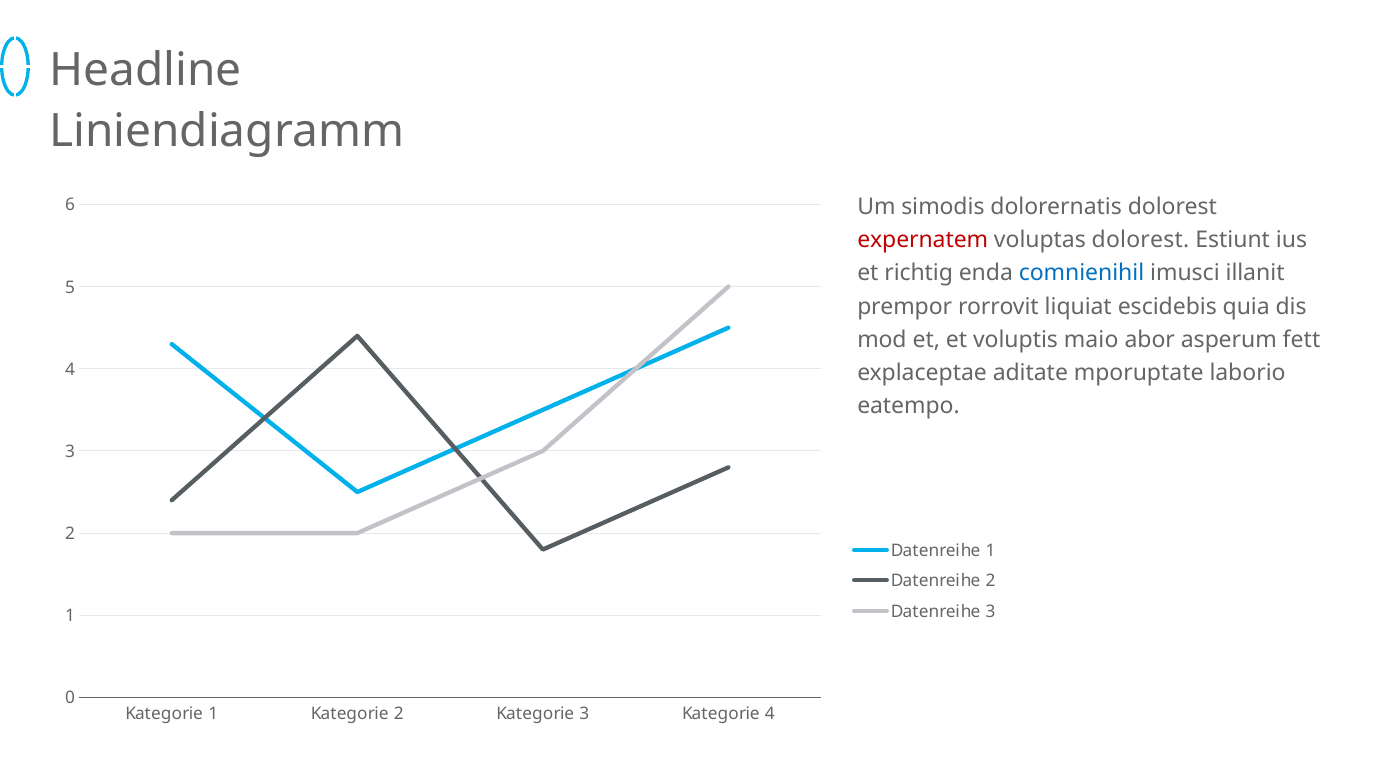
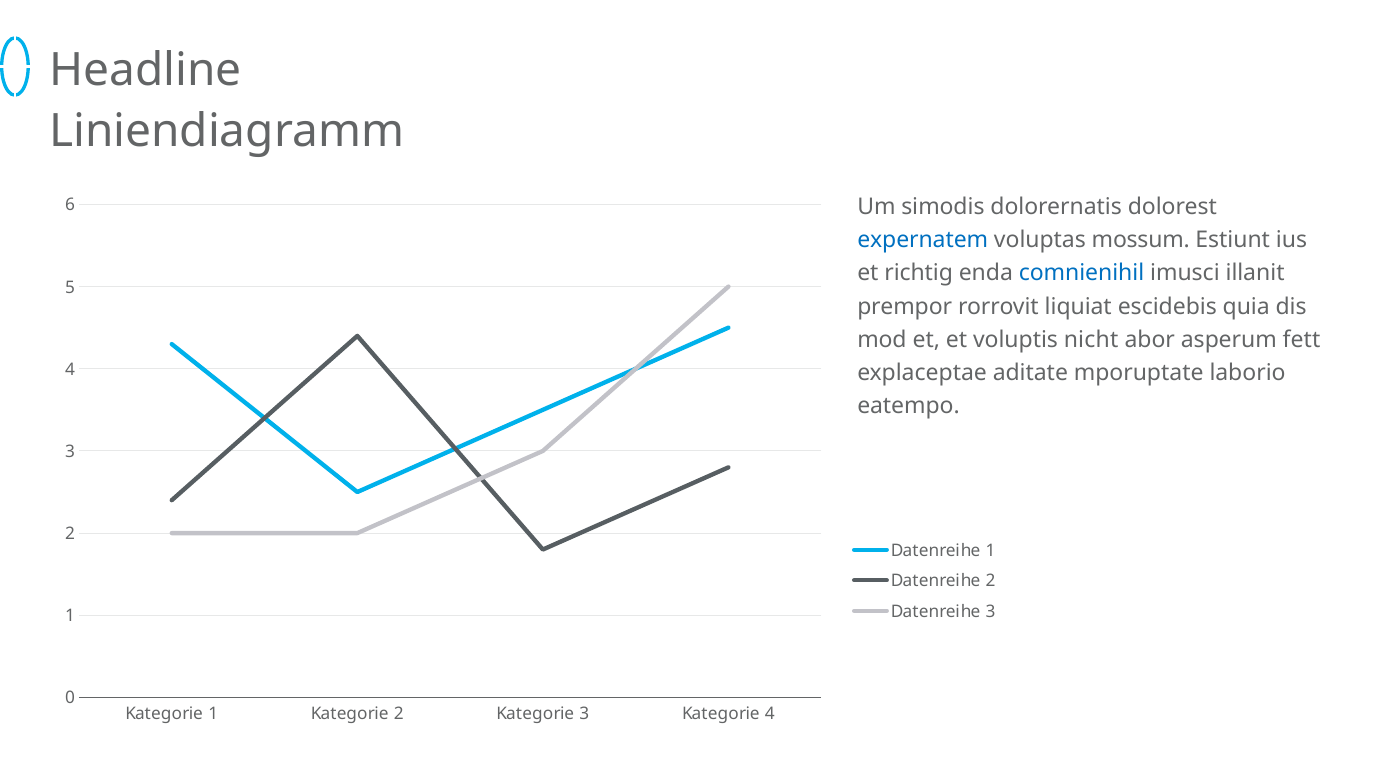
expernatem colour: red -> blue (923, 240)
voluptas dolorest: dolorest -> mossum (1141, 240)
maio: maio -> nicht (1091, 339)
